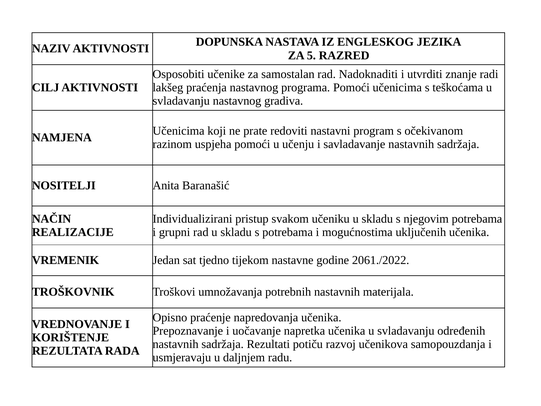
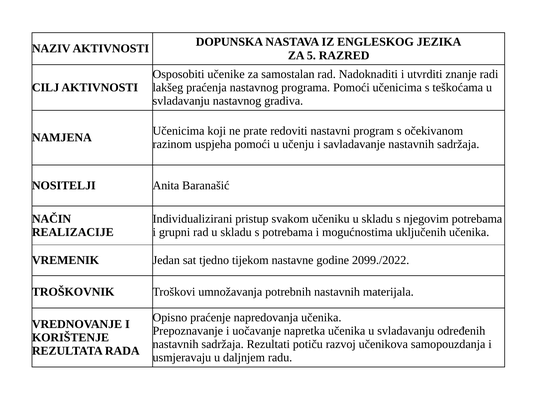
2061./2022: 2061./2022 -> 2099./2022 (381, 260)
